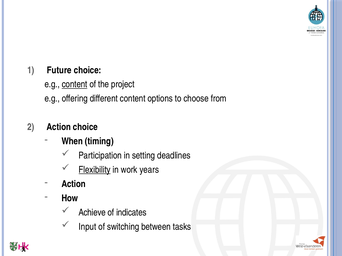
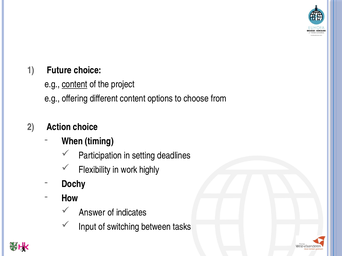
Flexibility underline: present -> none (95, 170)
years: years -> highly (149, 170)
Action: Action -> Dochy (74, 184)
Achieve: Achieve -> Answer (92, 213)
